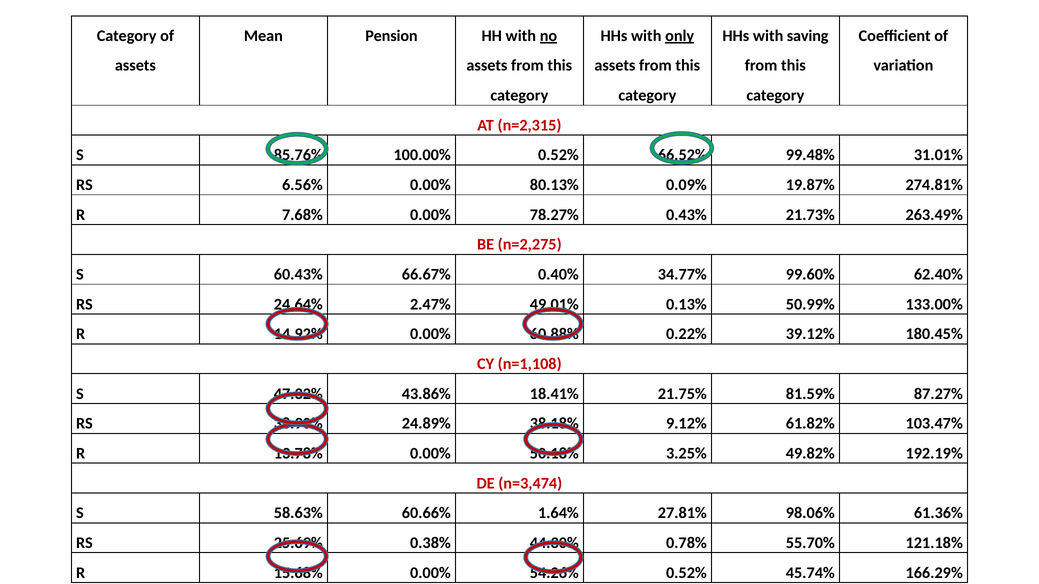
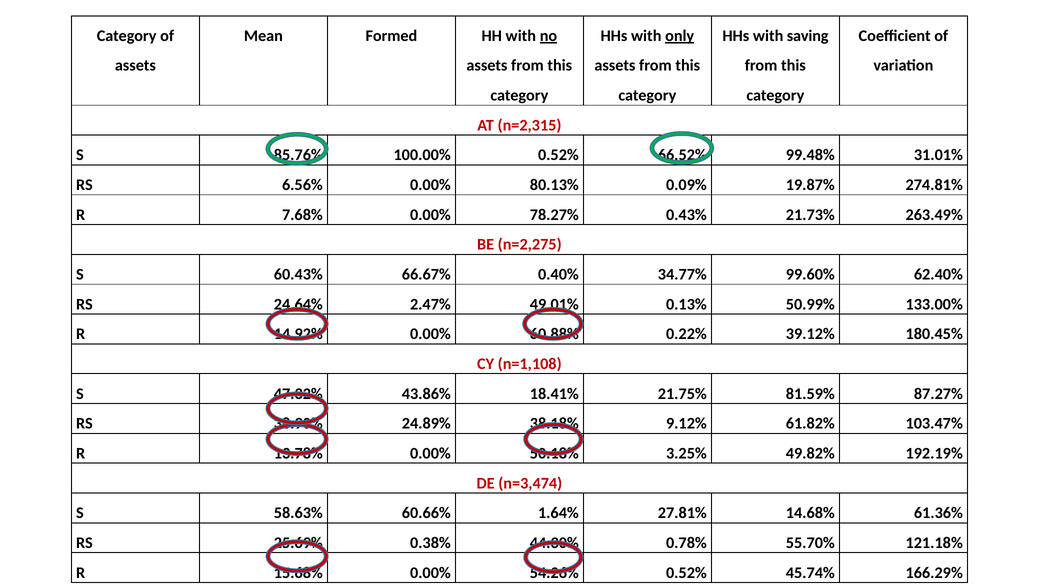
Pension: Pension -> Formed (391, 36)
98.06%: 98.06% -> 14.68% (810, 513)
